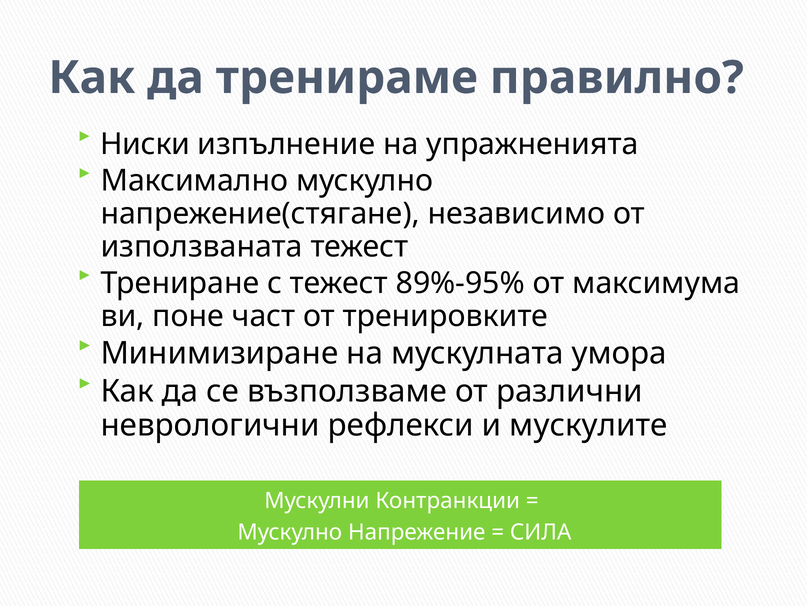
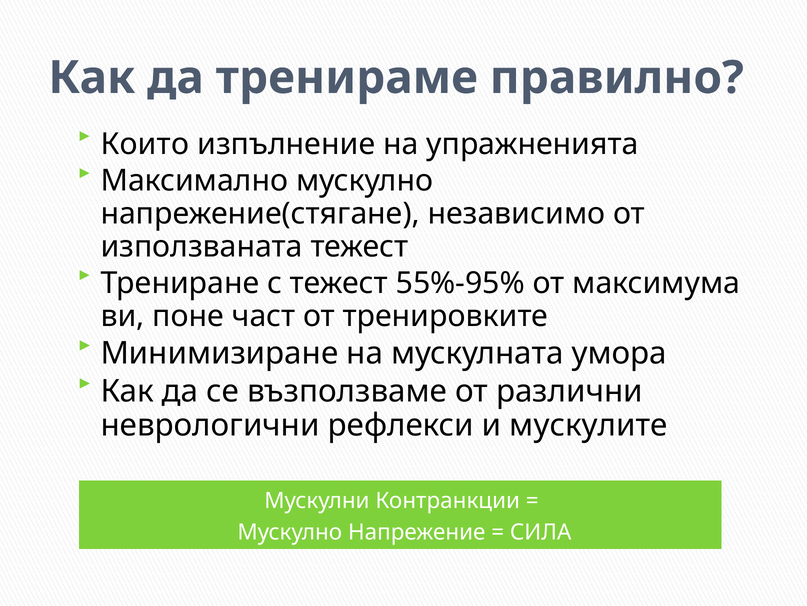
Ниски: Ниски -> Които (145, 144)
89%-95%: 89%-95% -> 55%-95% (460, 283)
